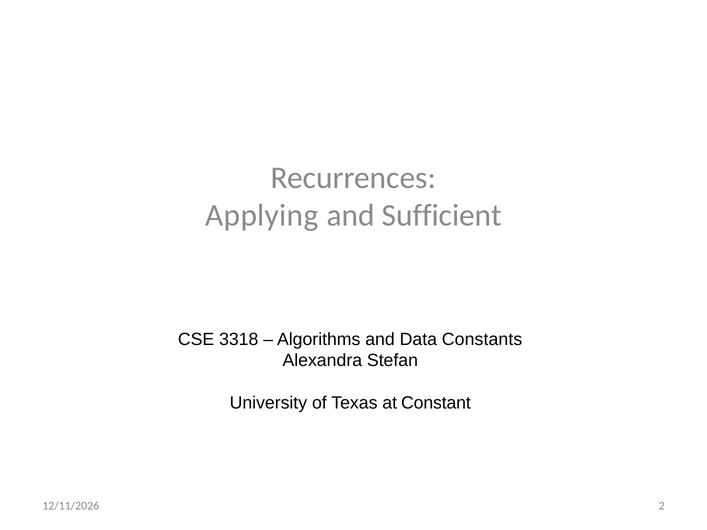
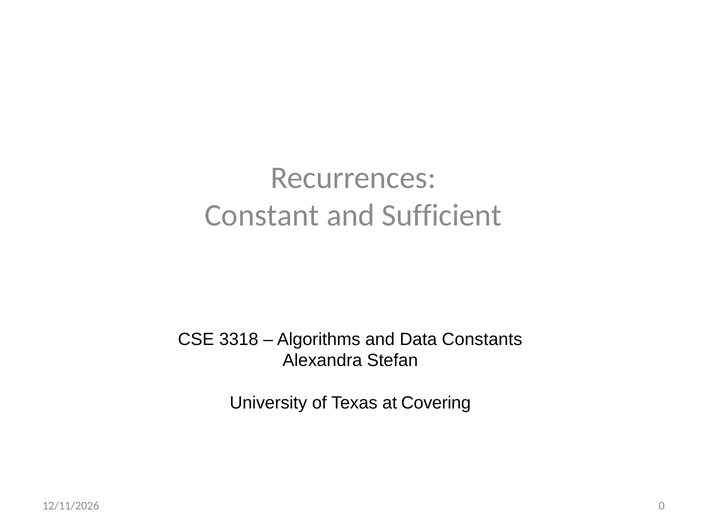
Applying: Applying -> Constant (262, 215)
Constant: Constant -> Covering (436, 403)
2: 2 -> 0 (662, 506)
